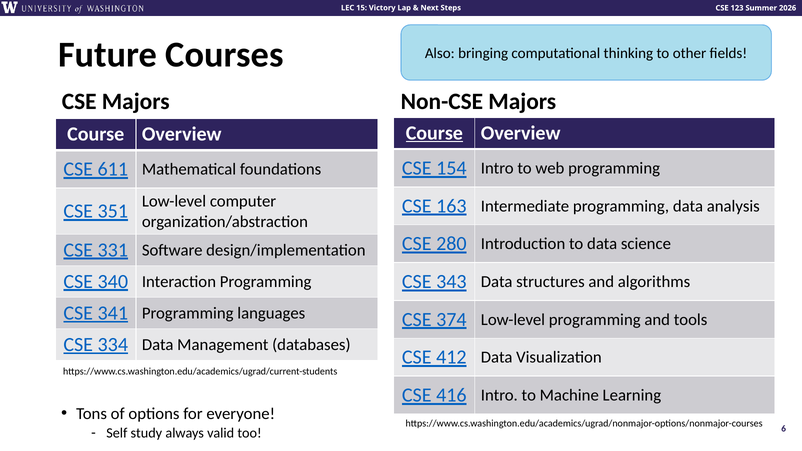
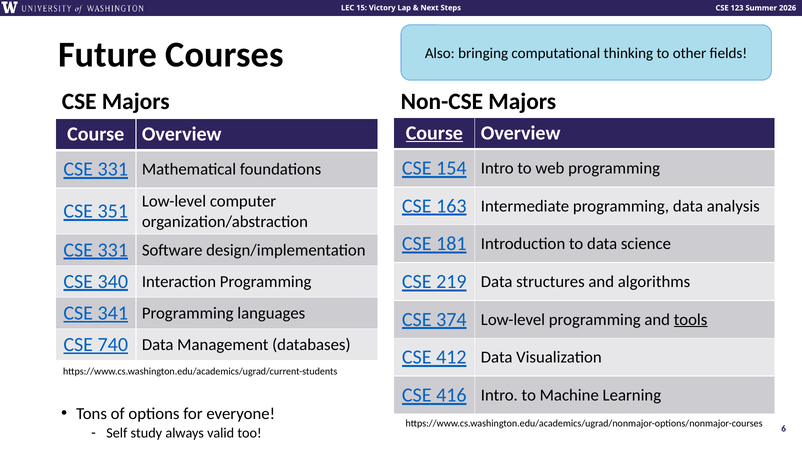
611: 611 -> 331 (113, 169)
280: 280 -> 181 (451, 244)
343: 343 -> 219 (451, 282)
tools underline: none -> present (691, 320)
334: 334 -> 740 (113, 345)
